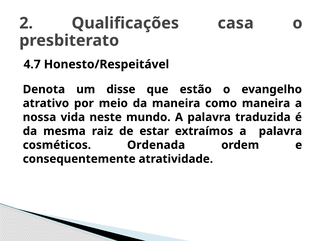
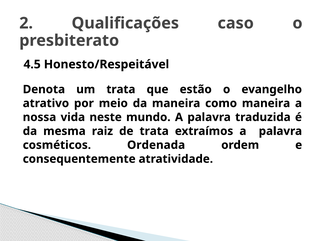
casa: casa -> caso (236, 23)
4.7: 4.7 -> 4.5 (32, 64)
um disse: disse -> trata (121, 90)
de estar: estar -> trata (154, 131)
